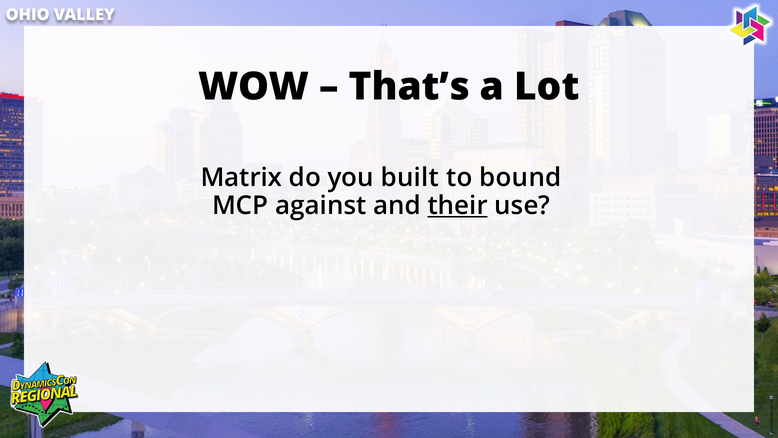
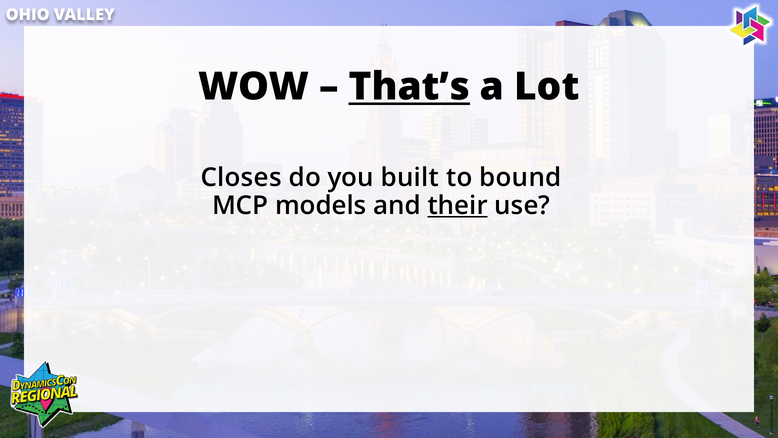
That’s underline: none -> present (409, 87)
Matrix: Matrix -> Closes (241, 177)
against: against -> models (321, 205)
